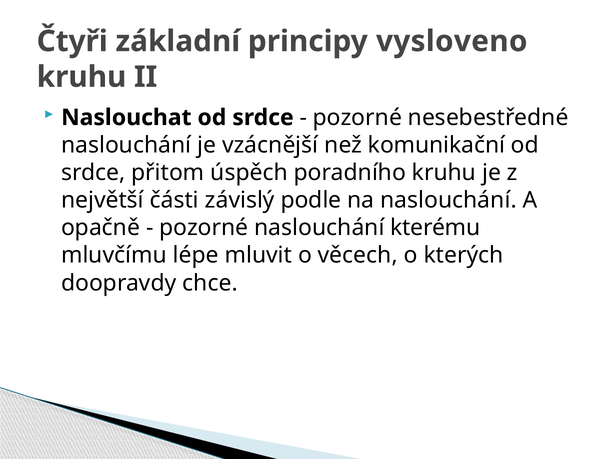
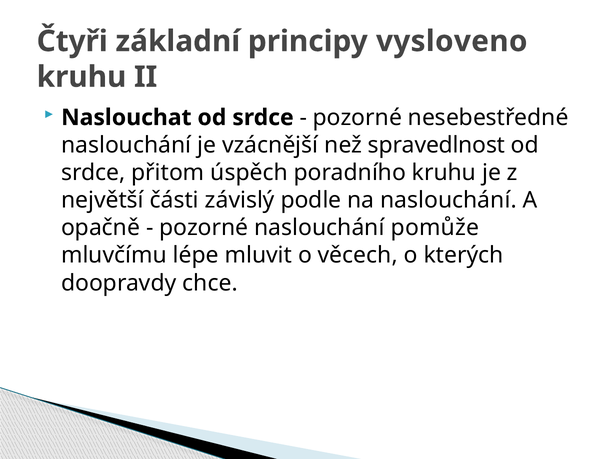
komunikační: komunikační -> spravedlnost (437, 145)
kterému: kterému -> pomůže (435, 228)
